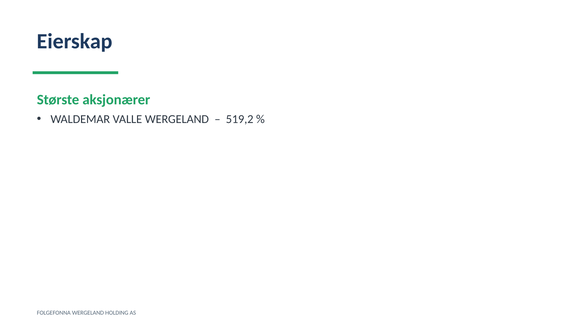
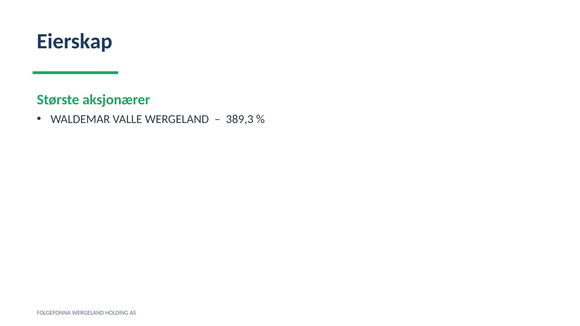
519,2: 519,2 -> 389,3 (240, 119)
